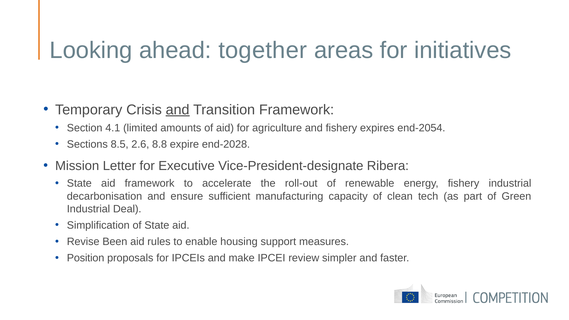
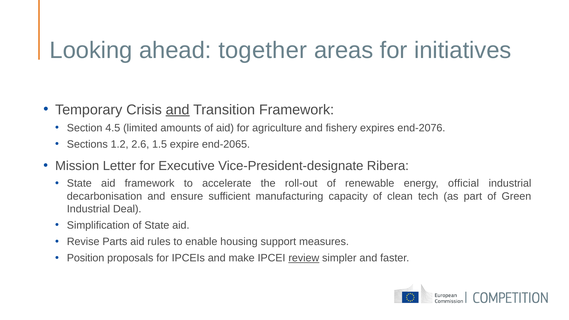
4.1: 4.1 -> 4.5 (113, 128)
end-2054: end-2054 -> end-2076 (421, 128)
8.5: 8.5 -> 1.2 (120, 144)
8.8: 8.8 -> 1.5 (160, 144)
end-2028: end-2028 -> end-2065 (226, 144)
energy fishery: fishery -> official (464, 183)
Been: Been -> Parts (115, 242)
review underline: none -> present (304, 258)
